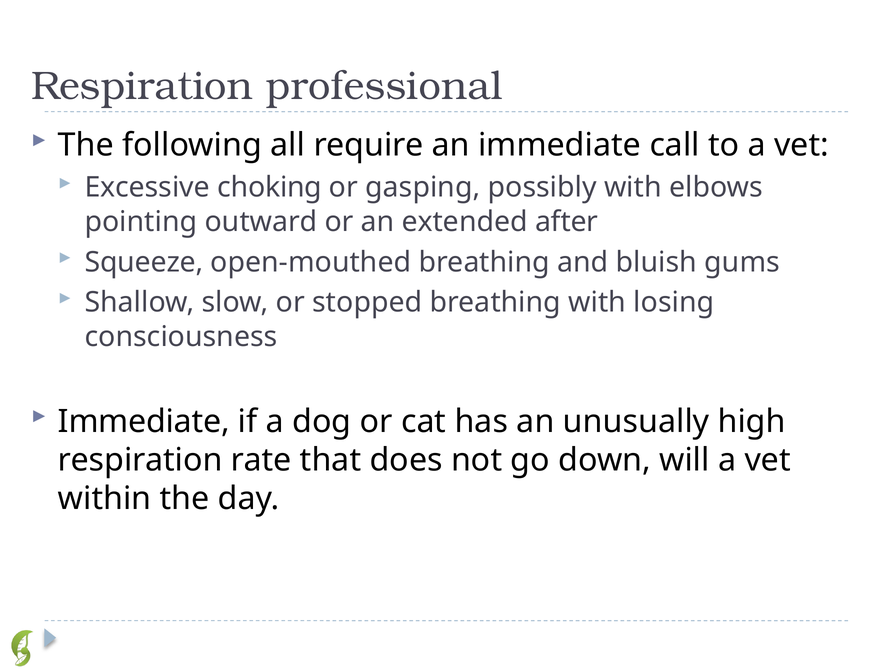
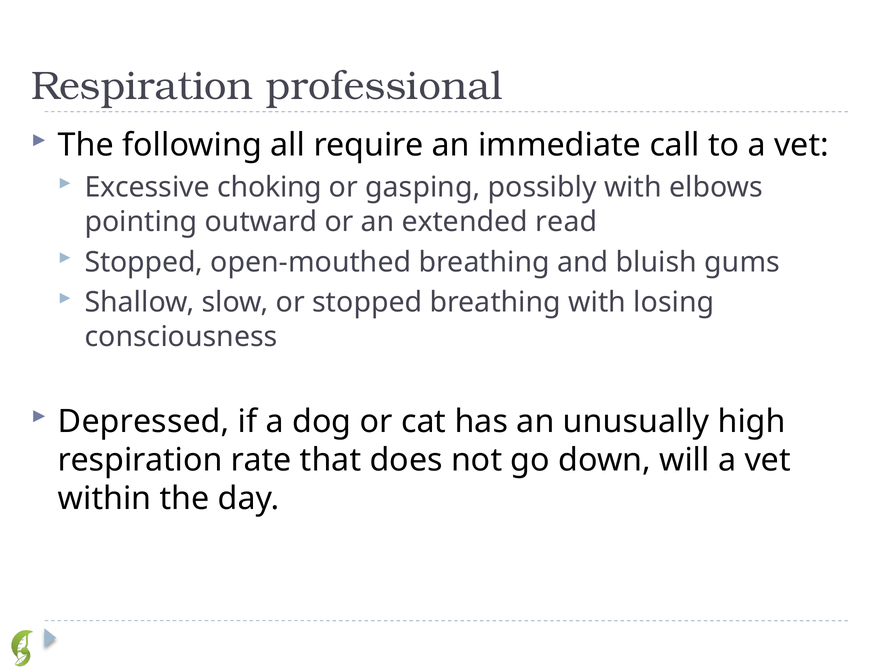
after: after -> read (566, 222)
Squeeze: Squeeze -> Stopped (144, 262)
Immediate: Immediate -> Depressed (144, 421)
